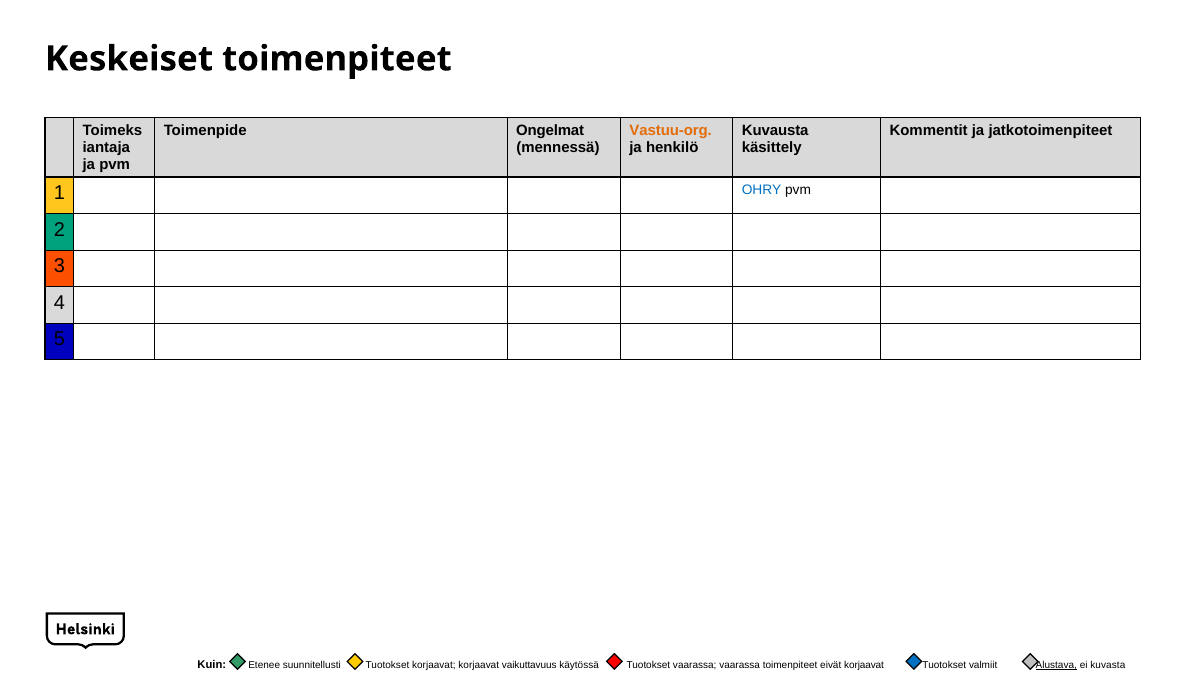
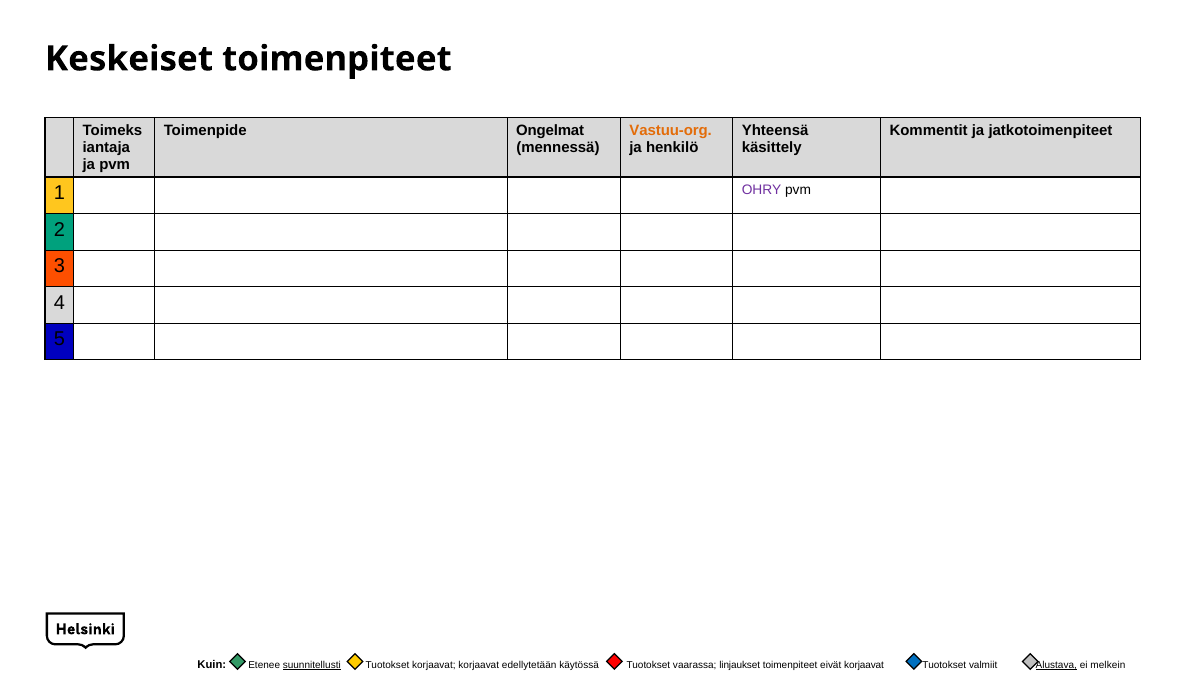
Kuvausta: Kuvausta -> Yhteensä (775, 131)
OHRY colour: blue -> purple (762, 189)
suunnitellusti underline: none -> present (312, 665)
vaikuttavuus: vaikuttavuus -> edellytetään (529, 665)
vaarassa vaarassa: vaarassa -> linjaukset (740, 665)
kuvasta: kuvasta -> melkein (1108, 665)
